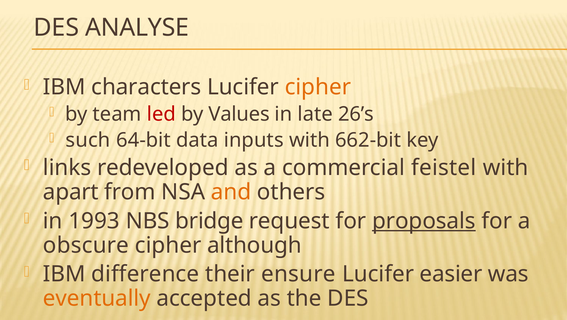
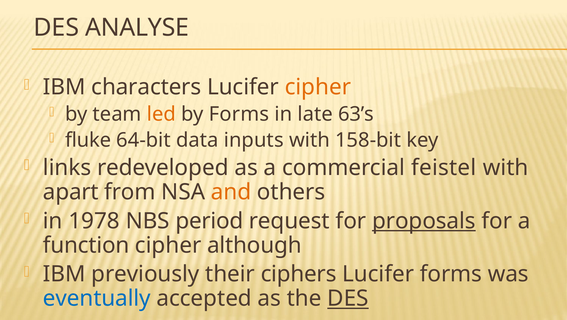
led colour: red -> orange (161, 114)
by Values: Values -> Forms (239, 114)
26’s: 26’s -> 63’s (356, 114)
such: such -> fluke (88, 140)
662-bit: 662-bit -> 158-bit (368, 140)
1993: 1993 -> 1978 (94, 221)
bridge: bridge -> period (209, 221)
obscure: obscure -> function (86, 245)
difference: difference -> previously (145, 274)
ensure: ensure -> ciphers (299, 274)
Lucifer easier: easier -> forms (451, 274)
eventually colour: orange -> blue (97, 298)
DES underline: none -> present (348, 298)
